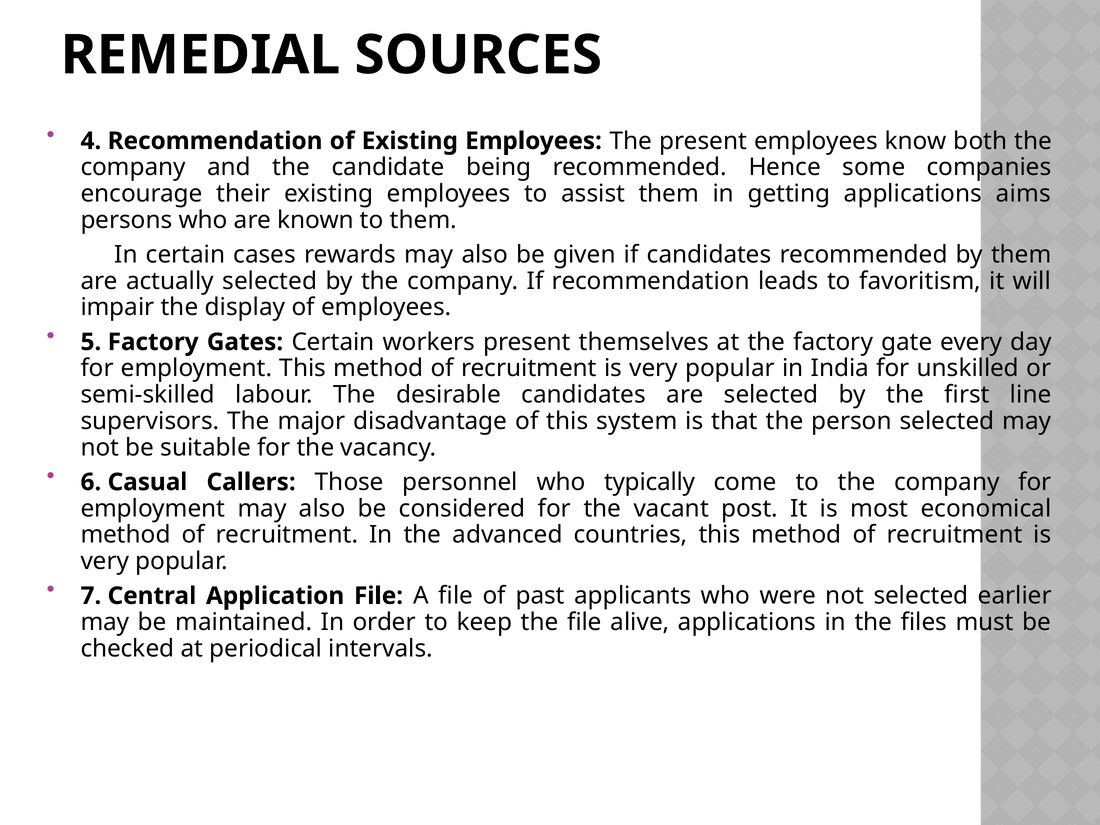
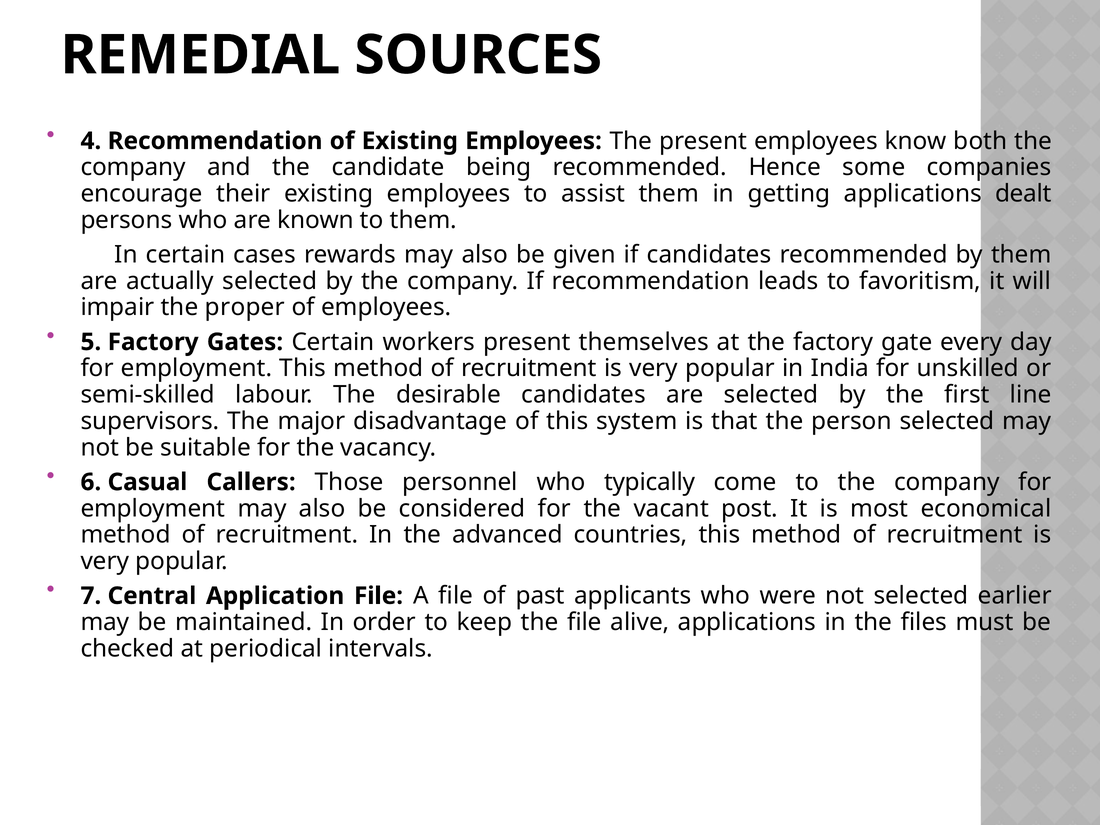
aims: aims -> dealt (1023, 194)
display: display -> proper (245, 307)
